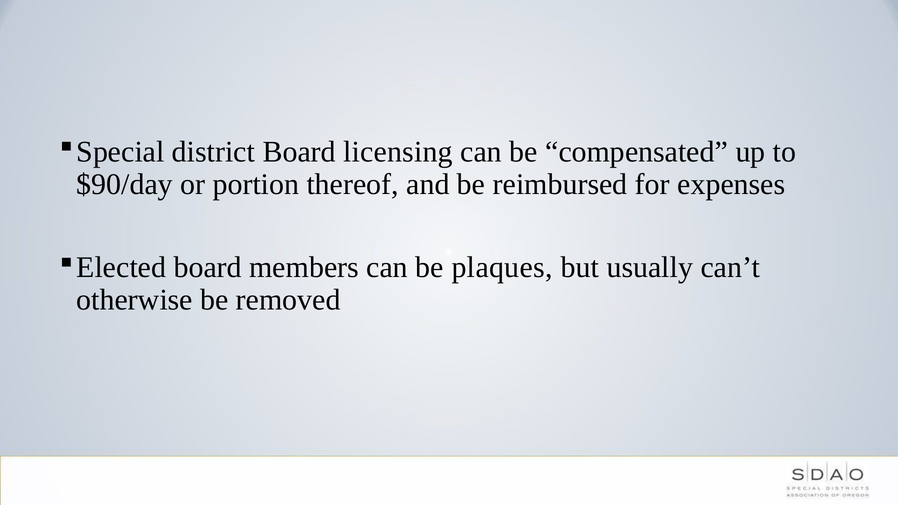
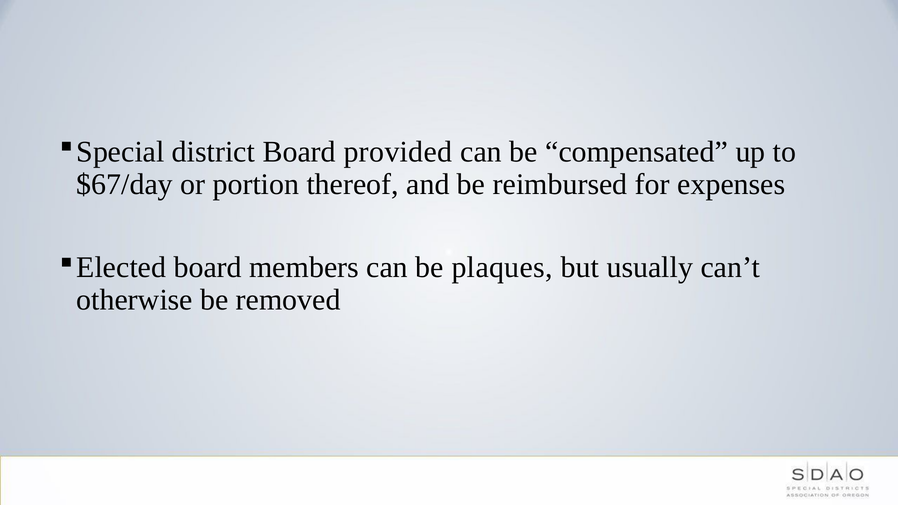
licensing: licensing -> provided (398, 152)
$90/day: $90/day -> $67/day (125, 184)
